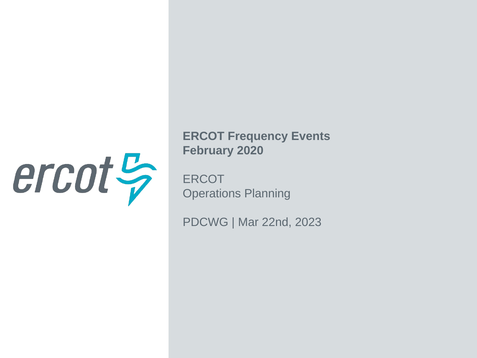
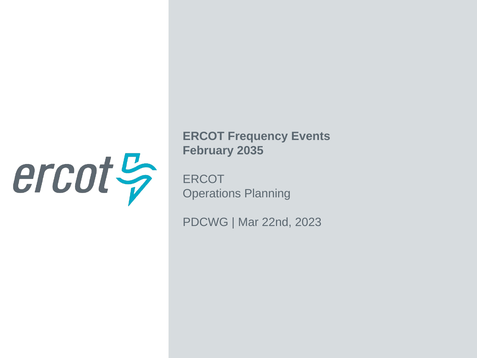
2020: 2020 -> 2035 (250, 151)
